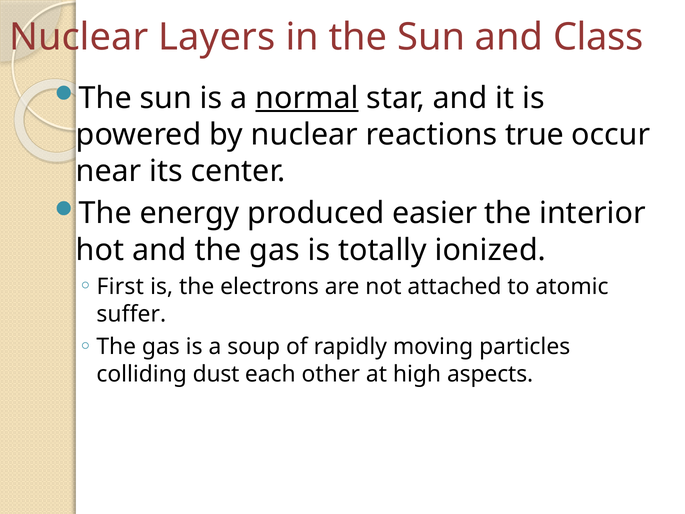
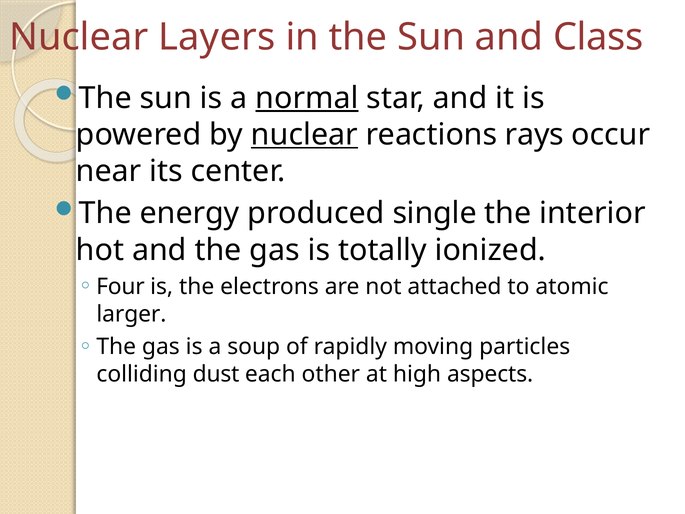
nuclear underline: none -> present (304, 135)
true: true -> rays (534, 135)
easier: easier -> single (435, 213)
First: First -> Four (120, 287)
suffer: suffer -> larger (131, 314)
